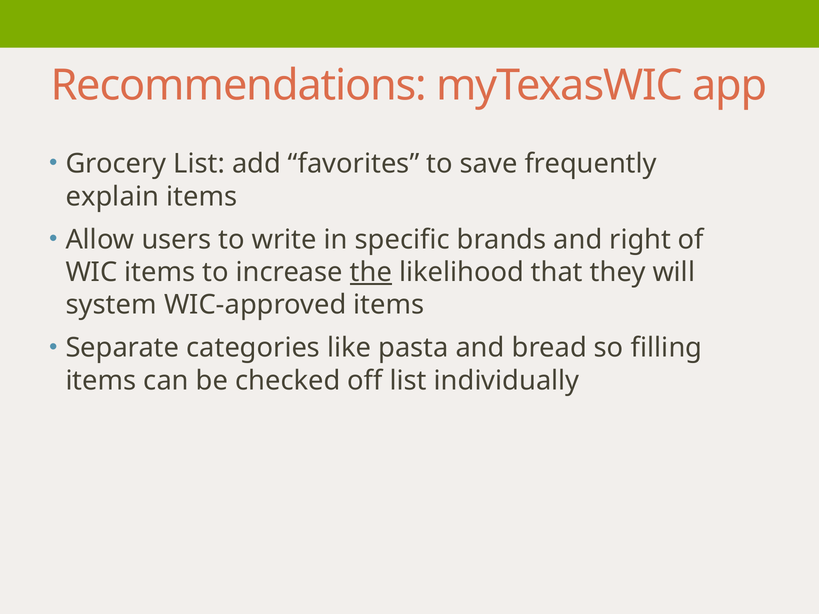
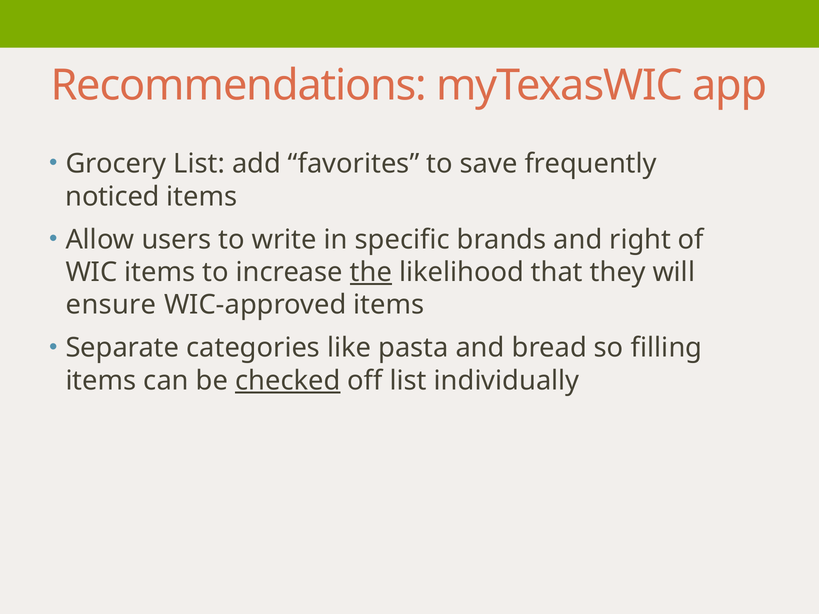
explain: explain -> noticed (112, 197)
system: system -> ensure (111, 305)
checked underline: none -> present (288, 381)
